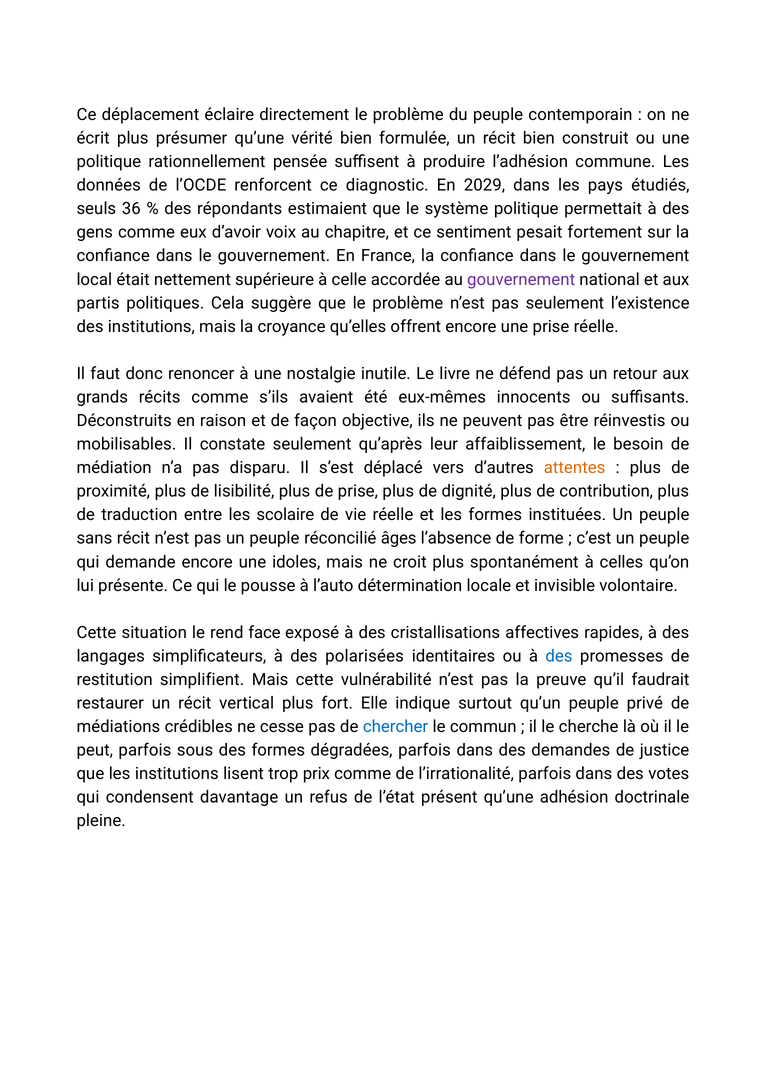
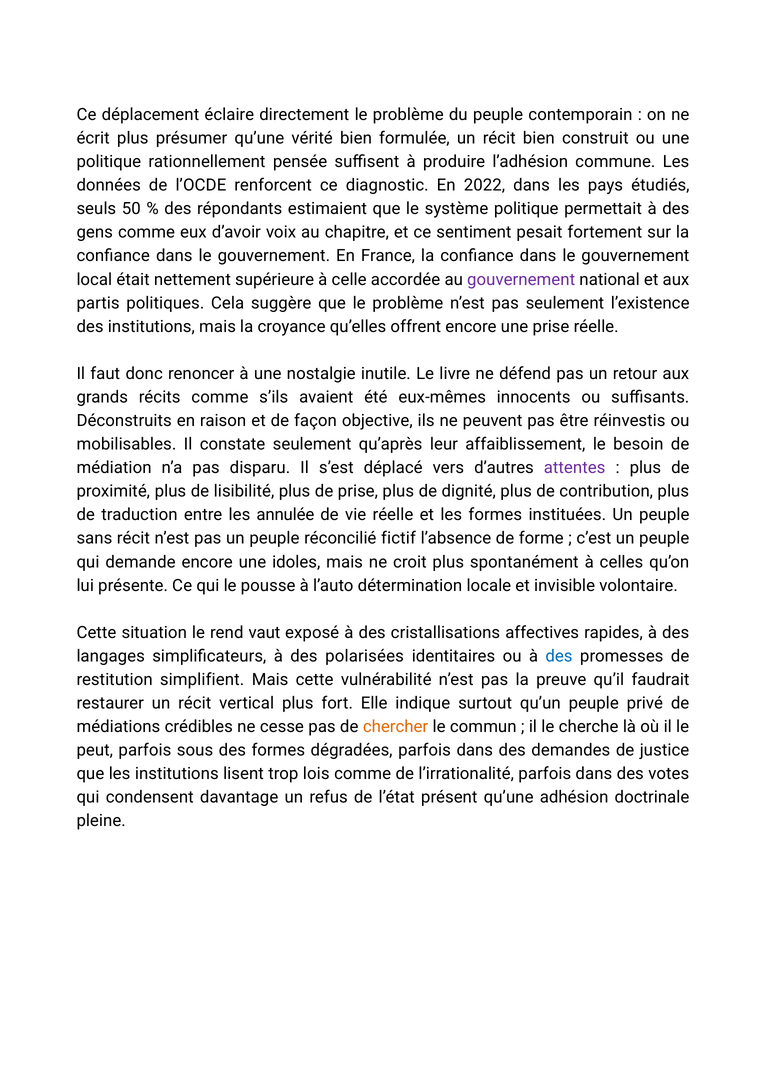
2029: 2029 -> 2022 (484, 185)
36: 36 -> 50 (131, 209)
attentes colour: orange -> purple (575, 468)
scolaire: scolaire -> annulée (285, 515)
âges: âges -> fictif (398, 539)
face: face -> vaut (264, 633)
chercher colour: blue -> orange (396, 727)
prix: prix -> lois (316, 774)
